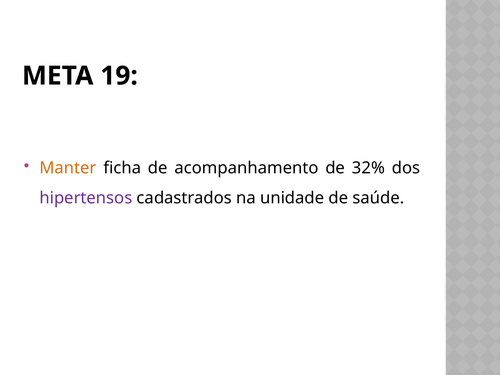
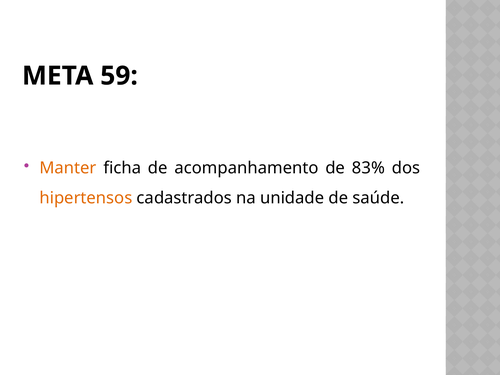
19: 19 -> 59 (119, 76)
32%: 32% -> 83% (368, 168)
hipertensos colour: purple -> orange (86, 198)
